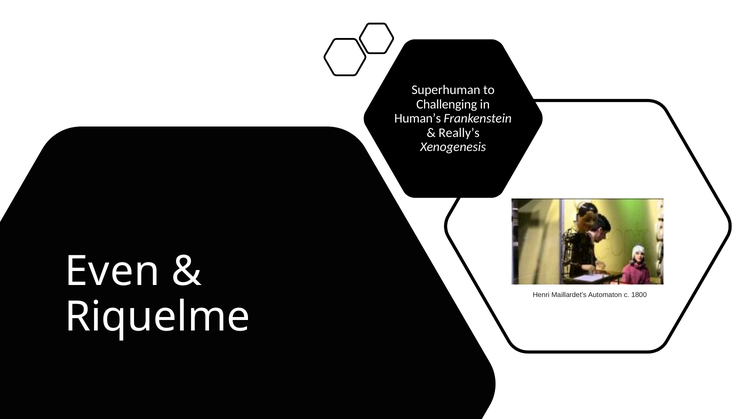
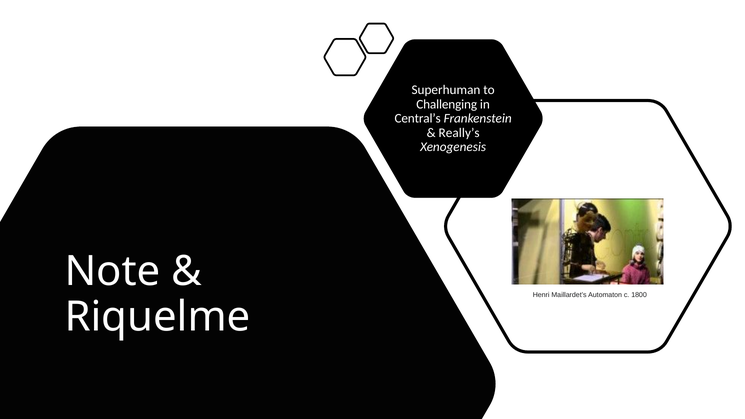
Human’s: Human’s -> Central’s (418, 119)
Even: Even -> Note (113, 272)
